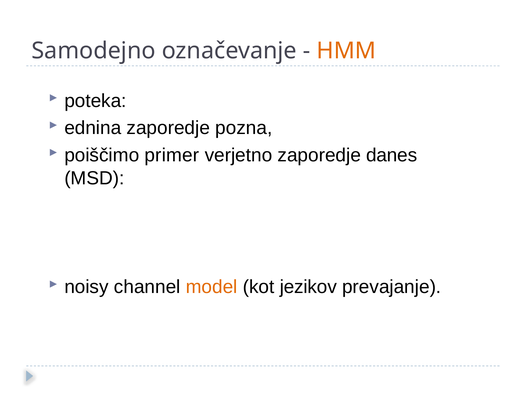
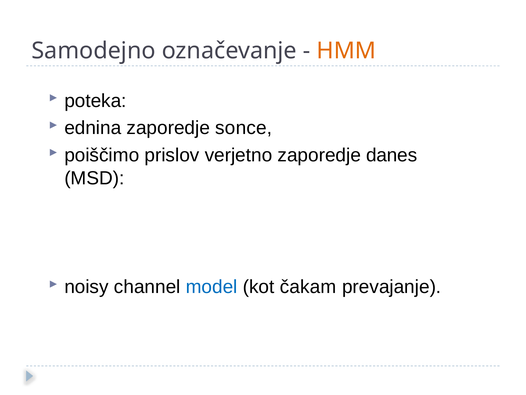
pozna: pozna -> sonce (244, 128)
primer: primer -> prislov (172, 155)
model colour: orange -> blue (212, 287)
jezikov: jezikov -> čakam (308, 287)
